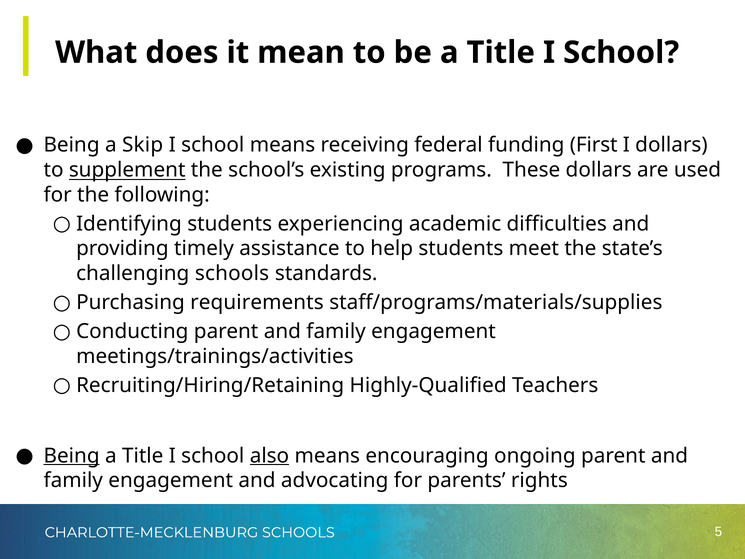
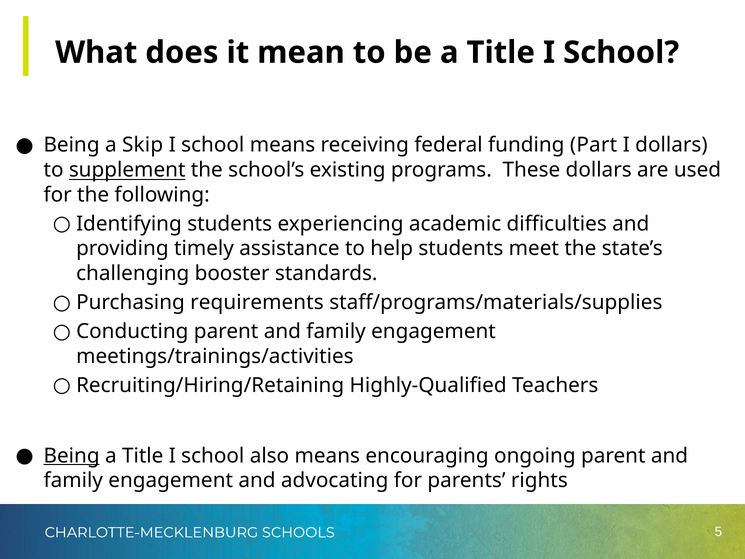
First: First -> Part (594, 145)
challenging schools: schools -> booster (232, 273)
also underline: present -> none (269, 455)
